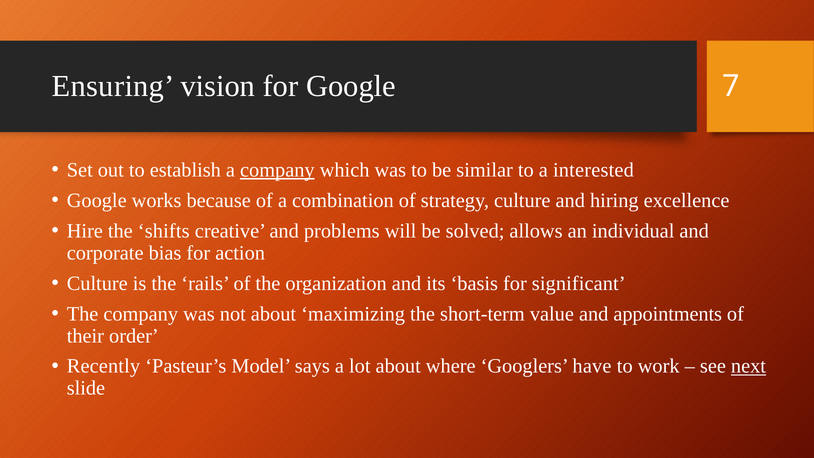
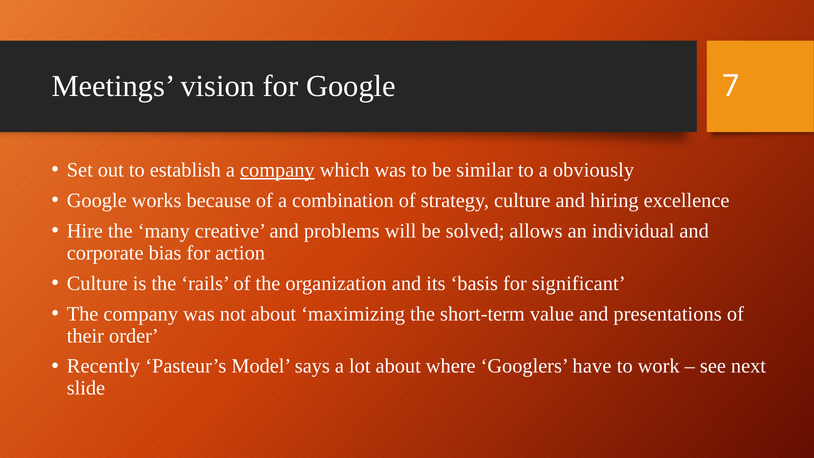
Ensuring: Ensuring -> Meetings (113, 86)
interested: interested -> obviously (593, 170)
shifts: shifts -> many (164, 231)
appointments: appointments -> presentations (668, 314)
next underline: present -> none (748, 366)
